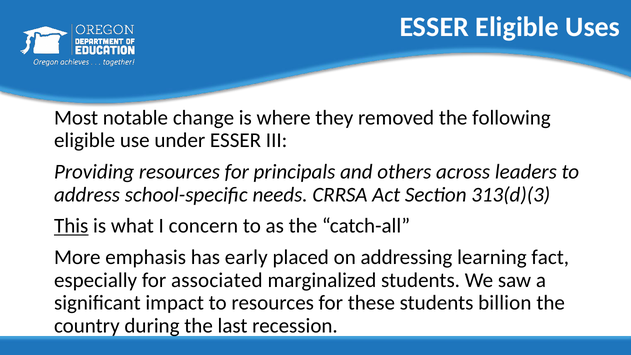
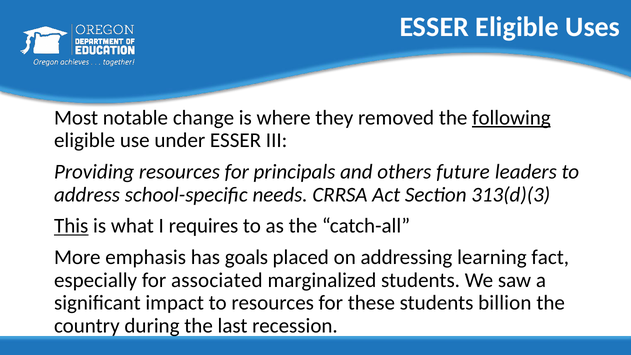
following underline: none -> present (511, 118)
across: across -> future (463, 172)
concern: concern -> requires (204, 226)
early: early -> goals (246, 257)
